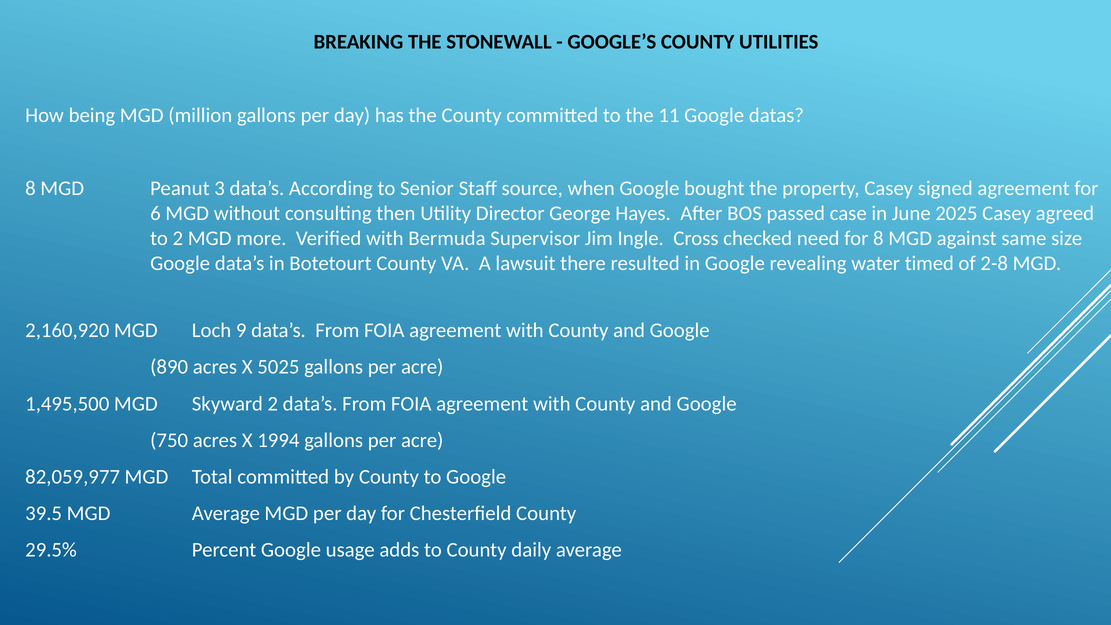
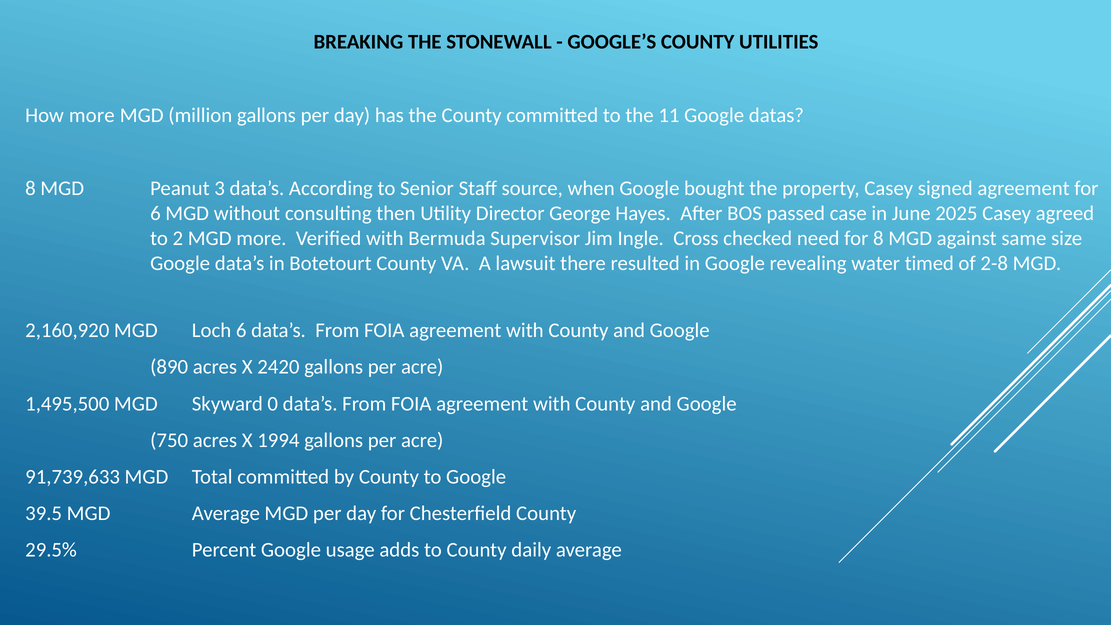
How being: being -> more (92, 115)
Loch 9: 9 -> 6 (241, 330)
5025: 5025 -> 2420 (278, 367)
Skyward 2: 2 -> 0 (273, 404)
82,059,977: 82,059,977 -> 91,739,633 (73, 477)
